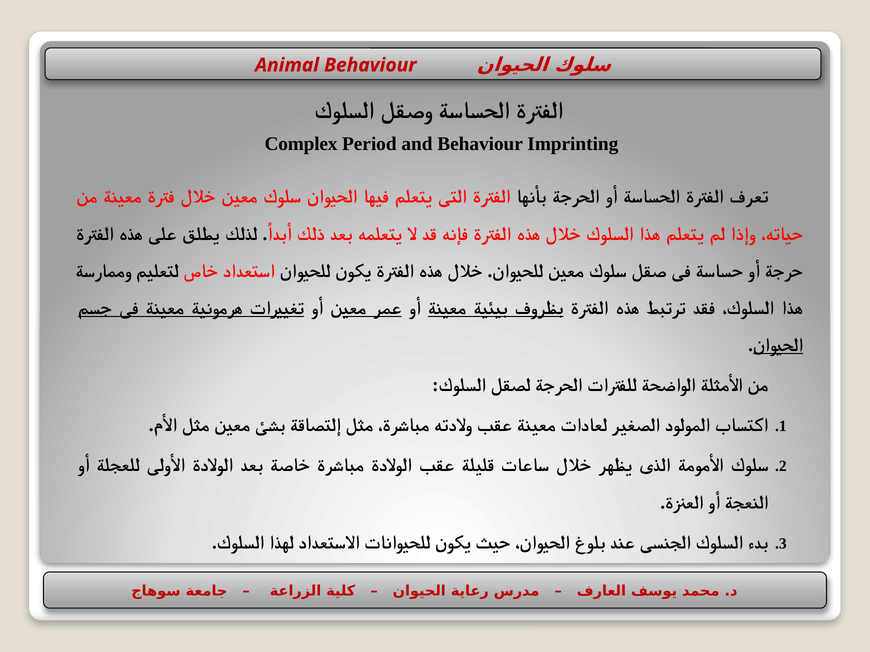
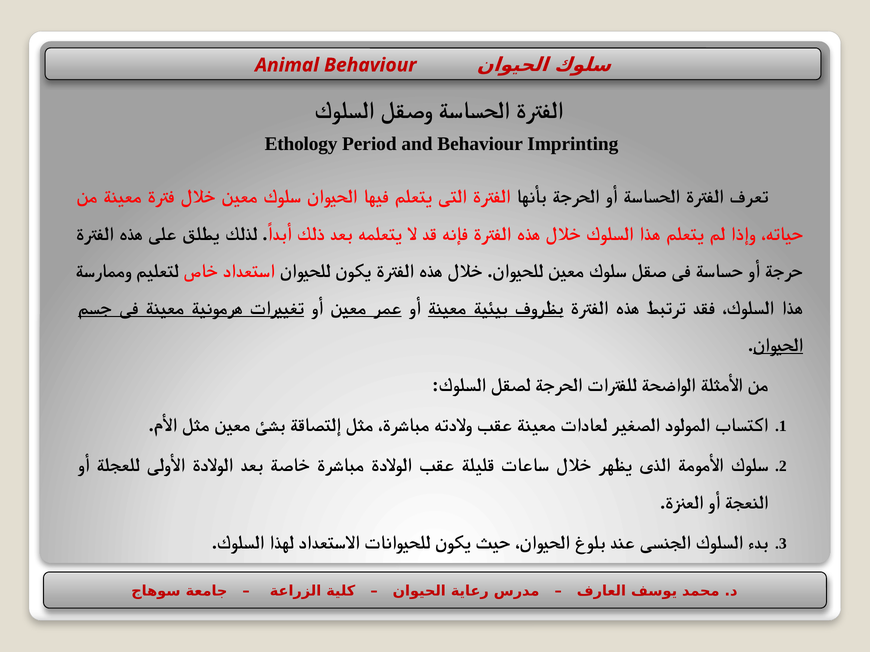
Complex: Complex -> Ethology (301, 144)
